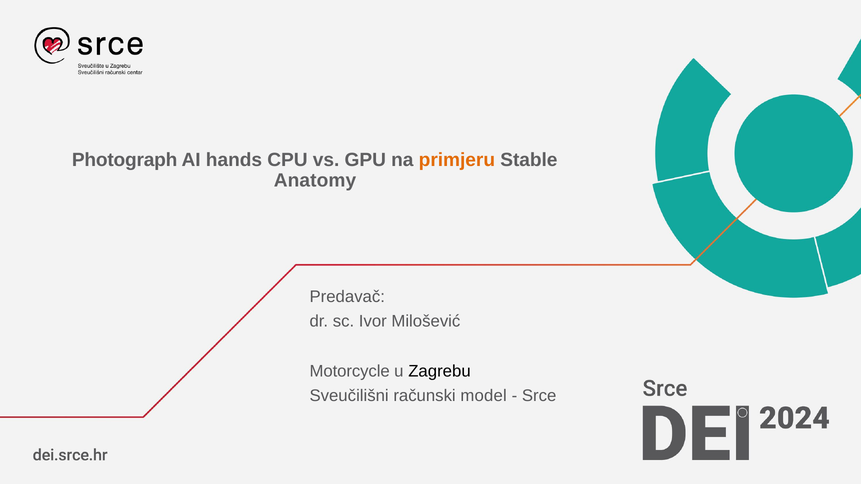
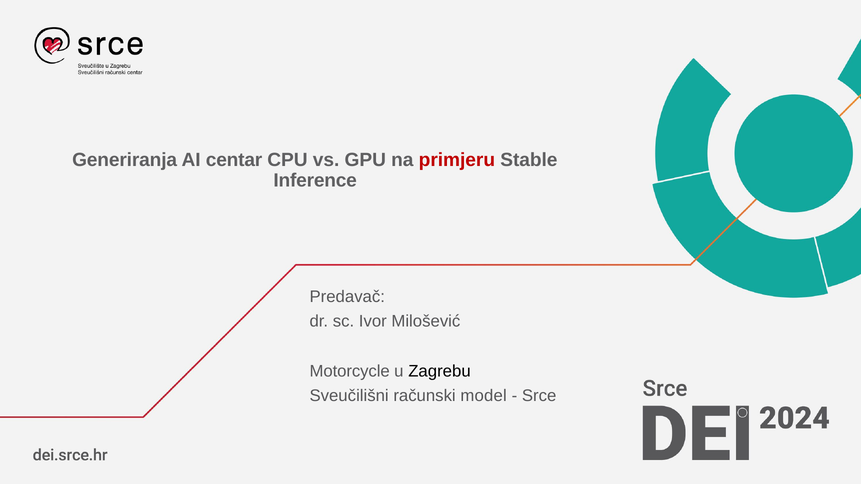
Photograph: Photograph -> Generiranja (125, 160)
hands: hands -> centar (234, 160)
primjeru colour: orange -> red (457, 160)
Anatomy: Anatomy -> Inference (315, 180)
